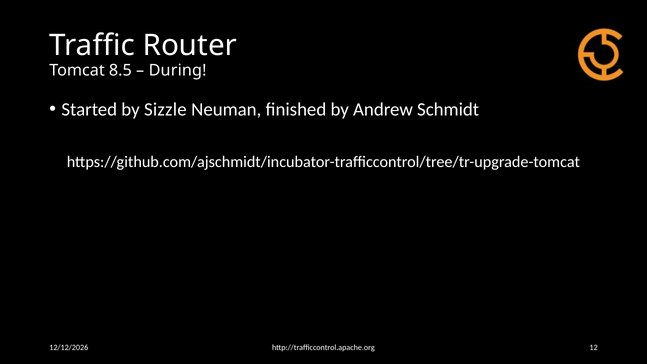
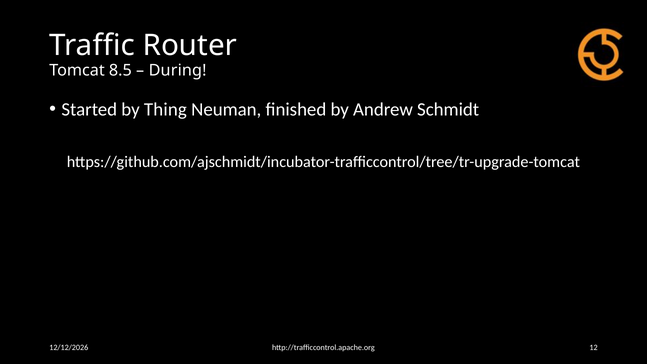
Sizzle: Sizzle -> Thing (165, 109)
